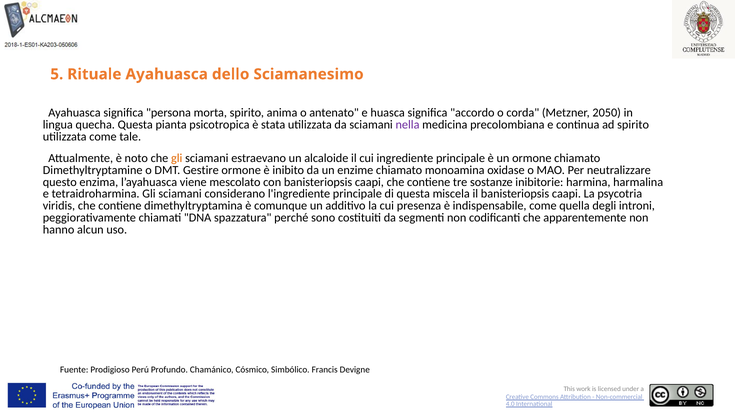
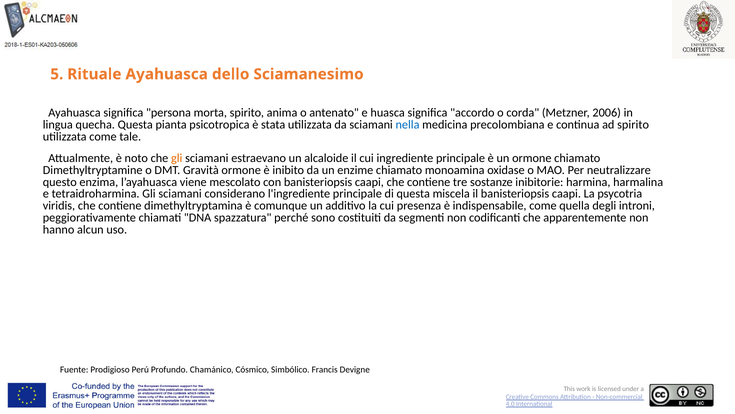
2050: 2050 -> 2006 (607, 113)
nella colour: purple -> blue (408, 124)
Gestire: Gestire -> Gravità (201, 170)
